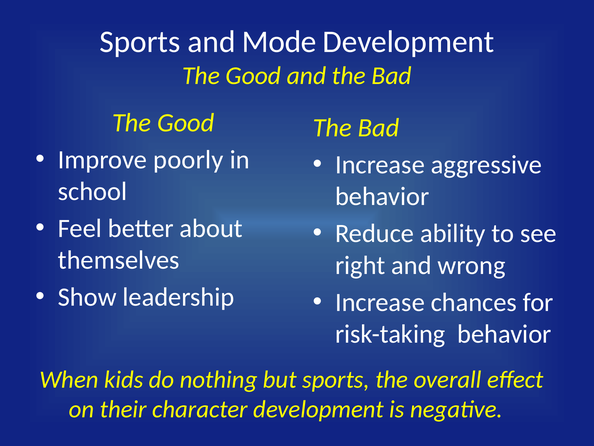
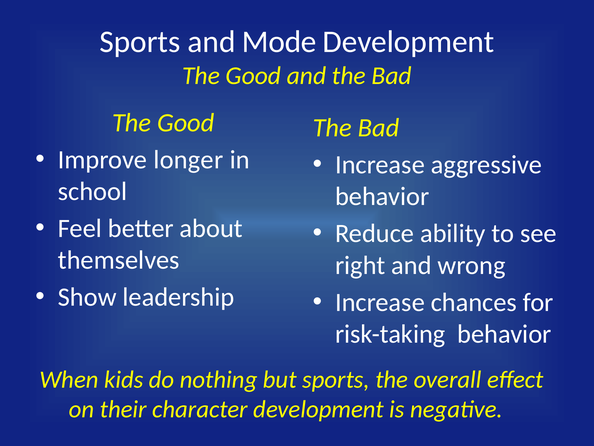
poorly: poorly -> longer (188, 160)
